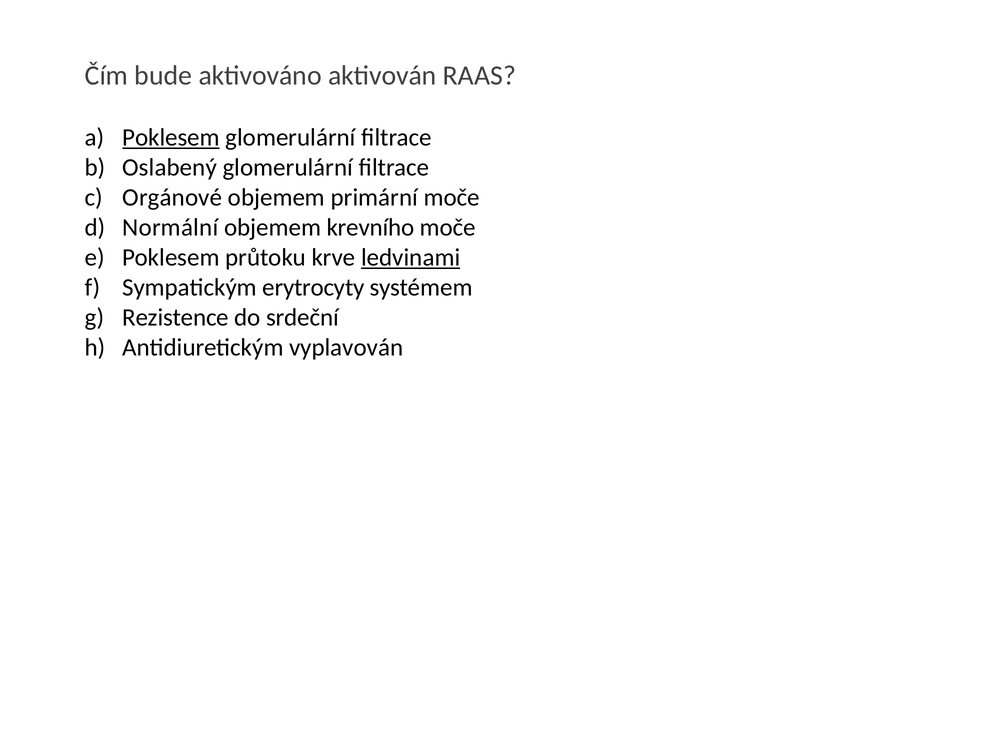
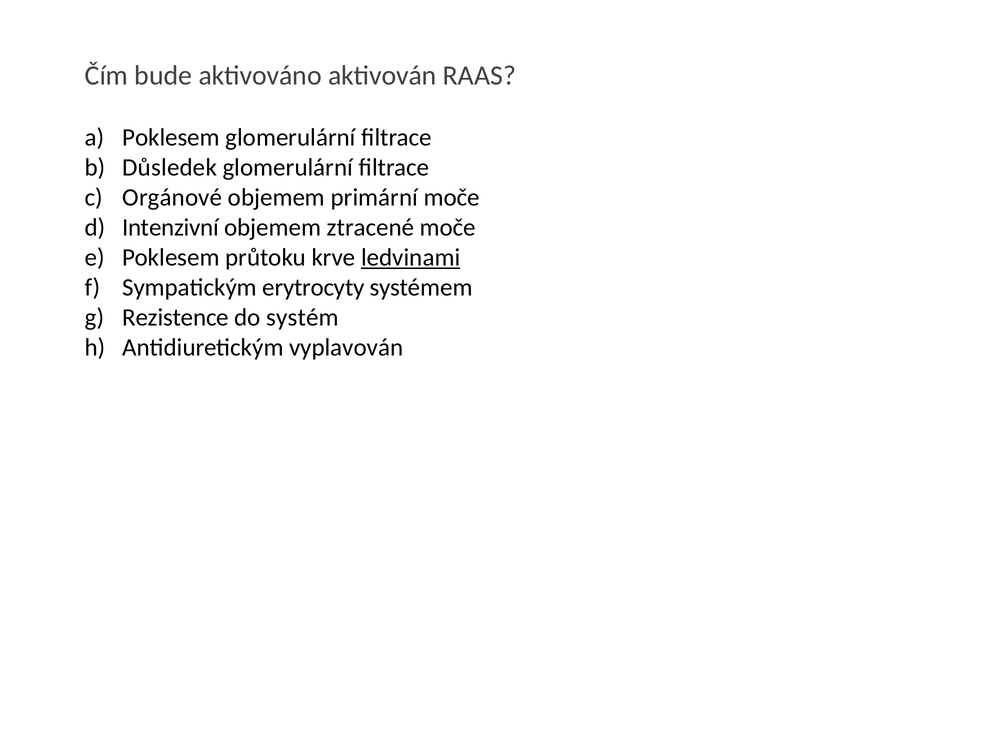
Poklesem underline: present -> none (171, 137)
Oslabený: Oslabený -> Důsledek (170, 167)
Normální: Normální -> Intenzivní (171, 228)
krevního: krevního -> ztracené (370, 228)
srdeční: srdeční -> systém (302, 318)
